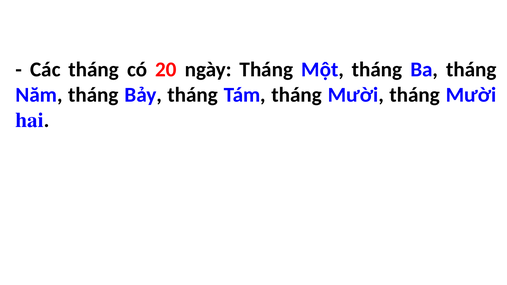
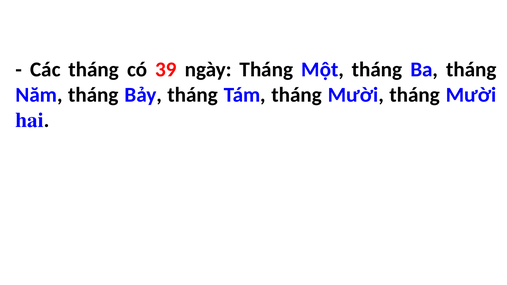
20: 20 -> 39 (166, 69)
